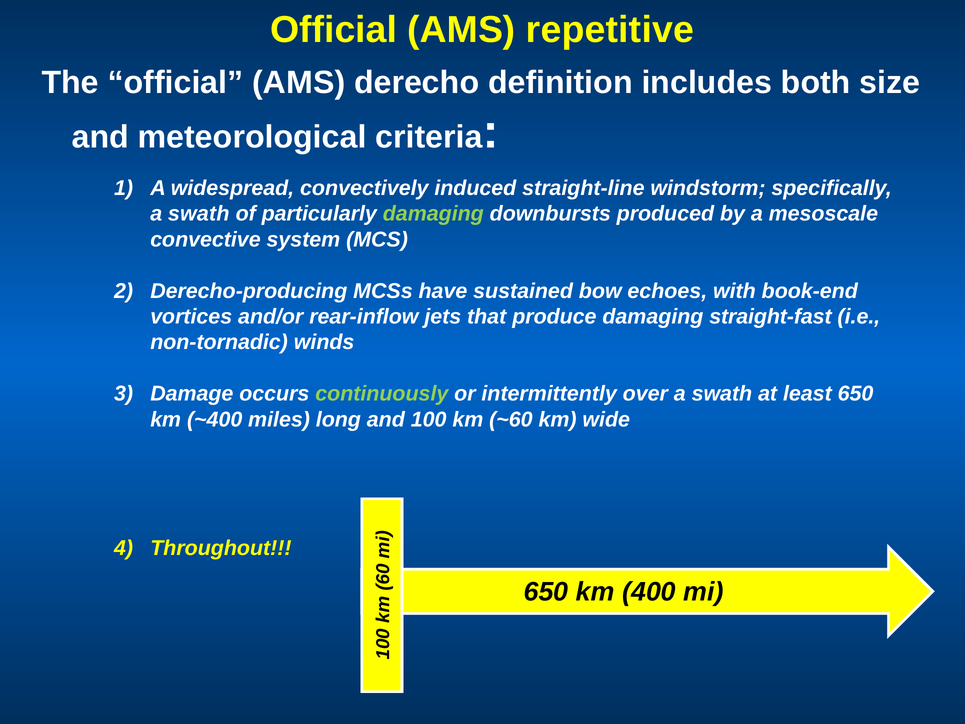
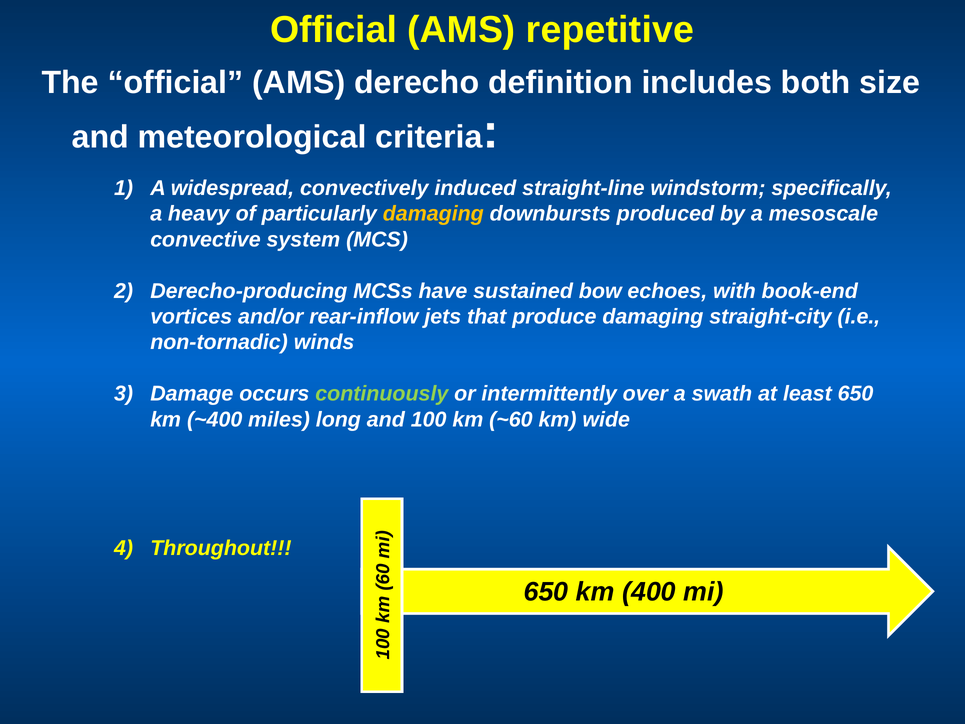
swath: swath -> heavy (199, 214)
damaging colour: light green -> yellow (433, 214)
straight-fast: straight-fast -> straight-city (770, 317)
